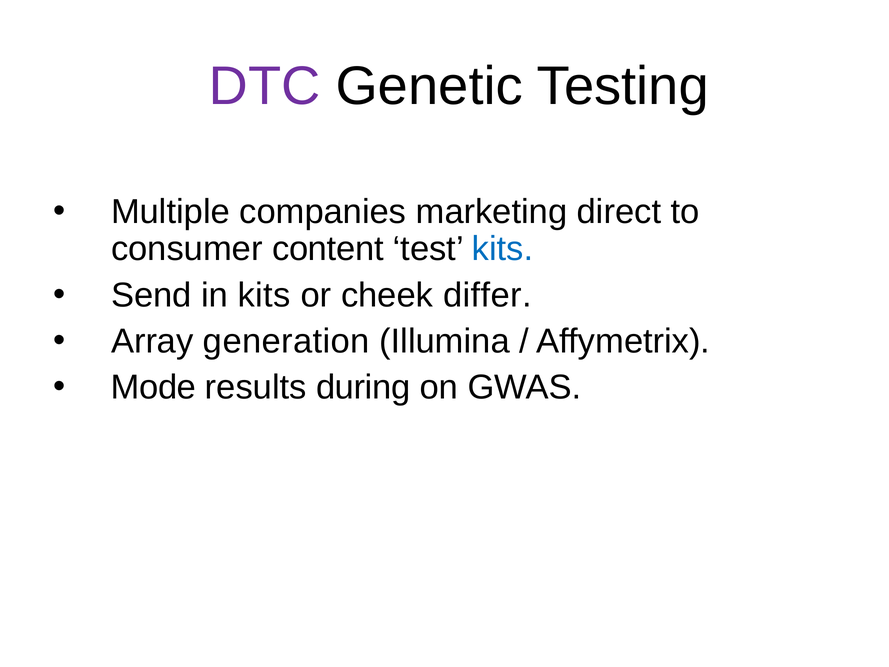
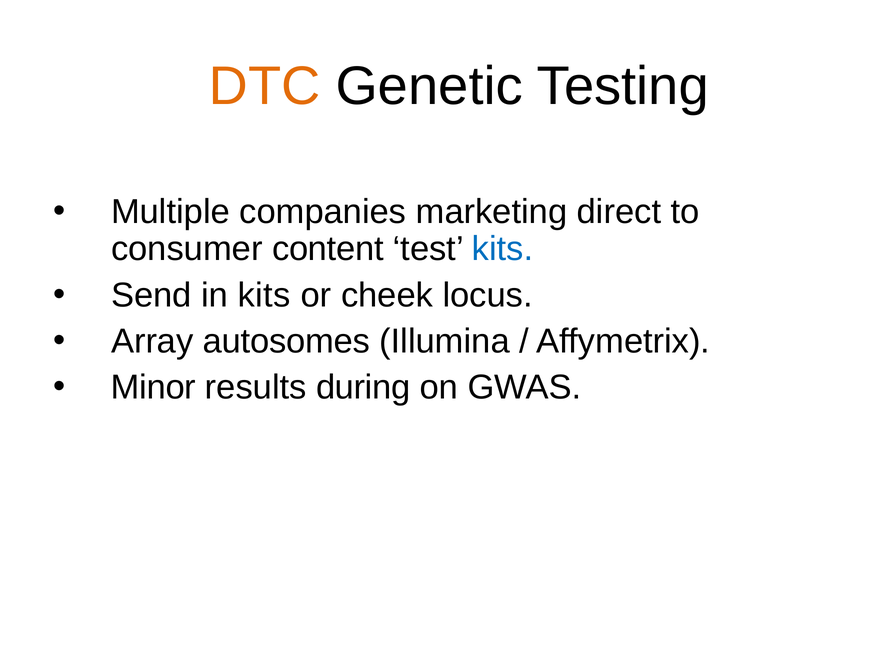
DTC colour: purple -> orange (265, 86)
differ: differ -> locus (488, 295)
generation: generation -> autosomes (287, 341)
Mode: Mode -> Minor (153, 387)
